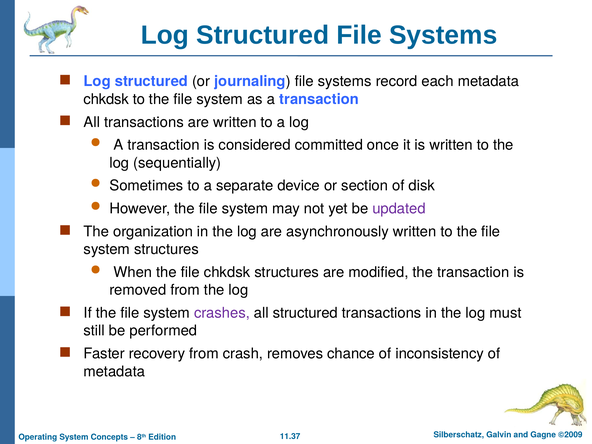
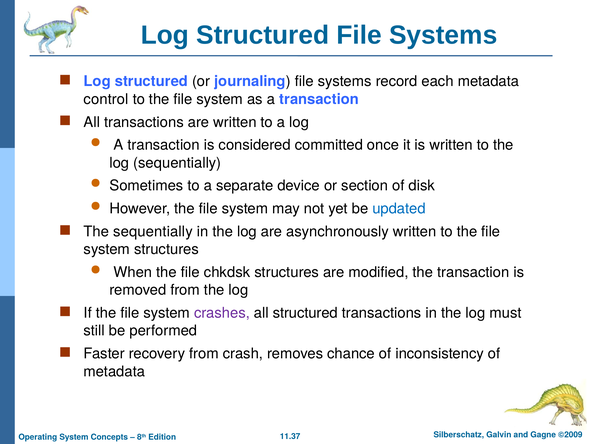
chkdsk: chkdsk -> control (106, 99)
updated colour: purple -> blue (399, 209)
The organization: organization -> sequentially (153, 232)
